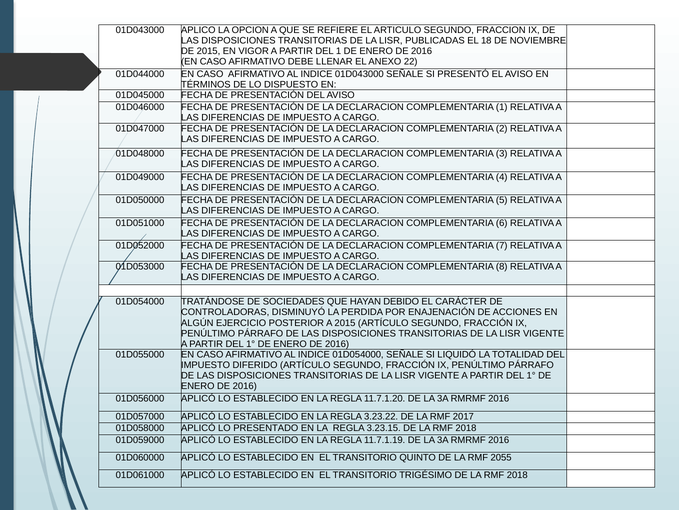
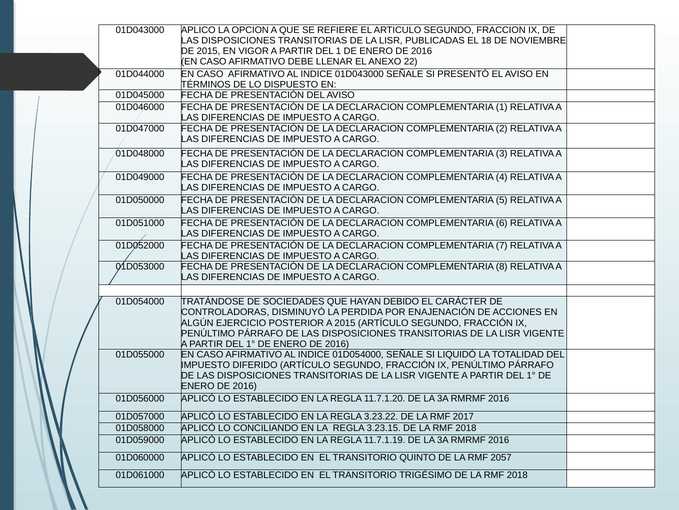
PRESENTADO: PRESENTADO -> CONCILIANDO (266, 428)
2055: 2055 -> 2057 (501, 457)
